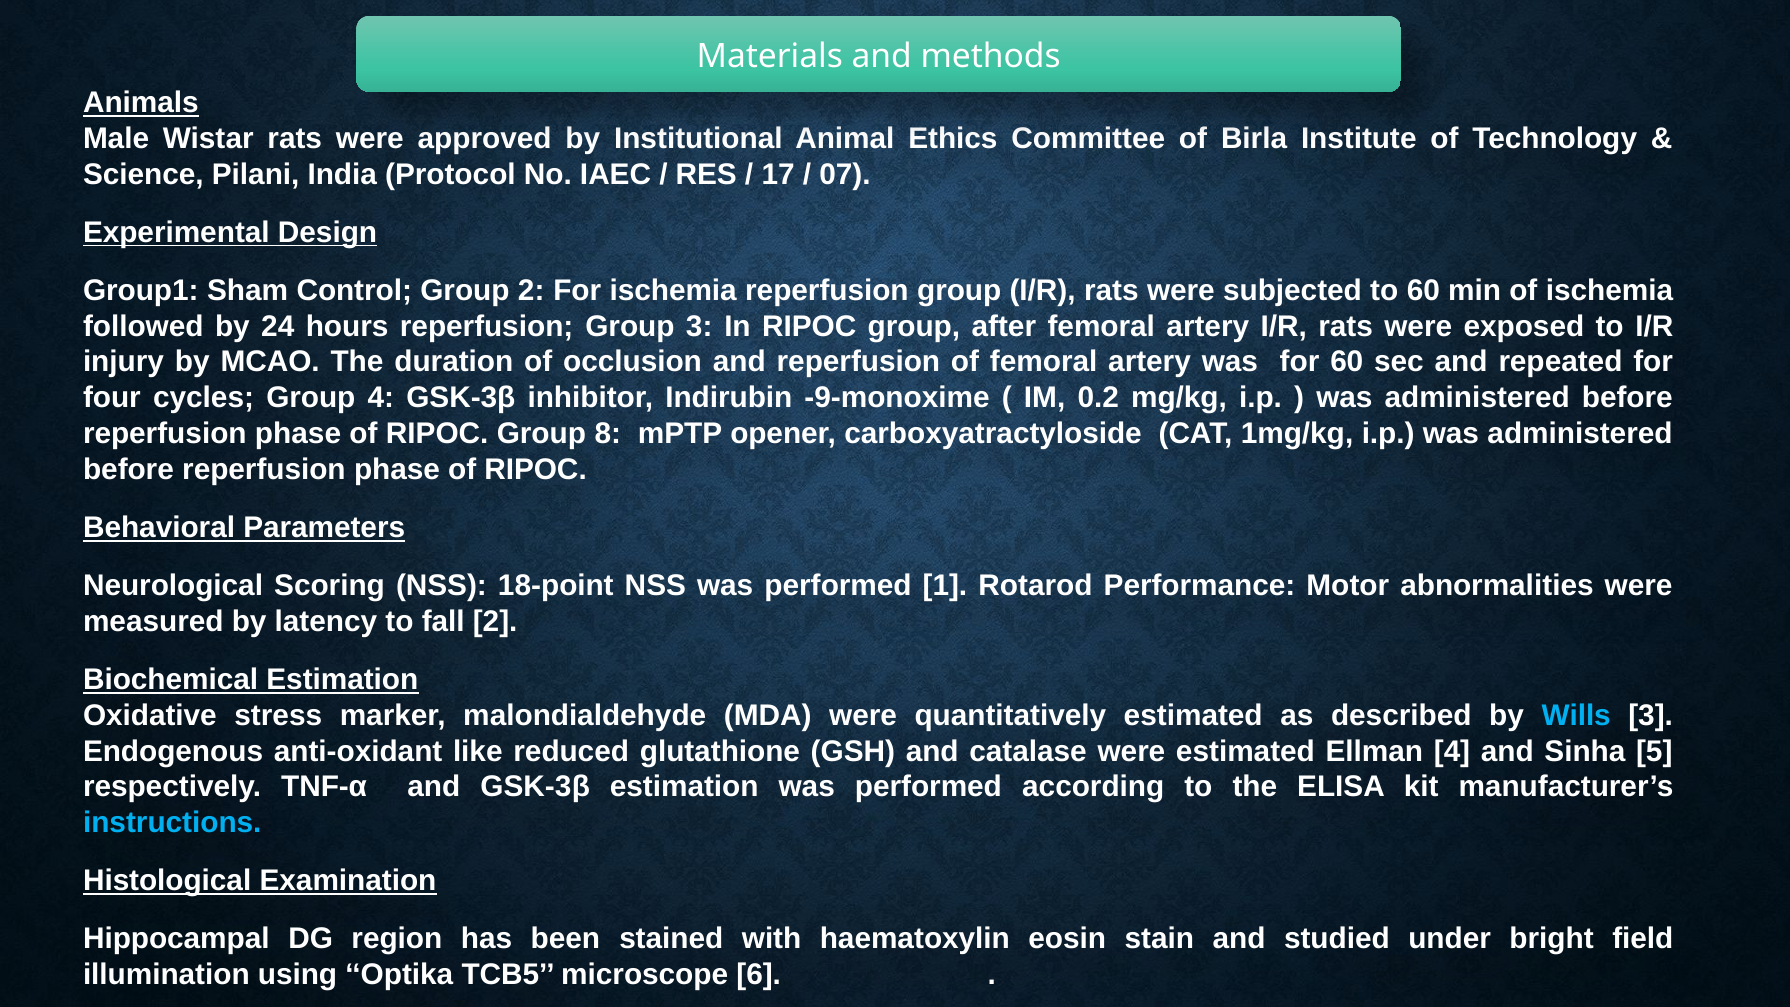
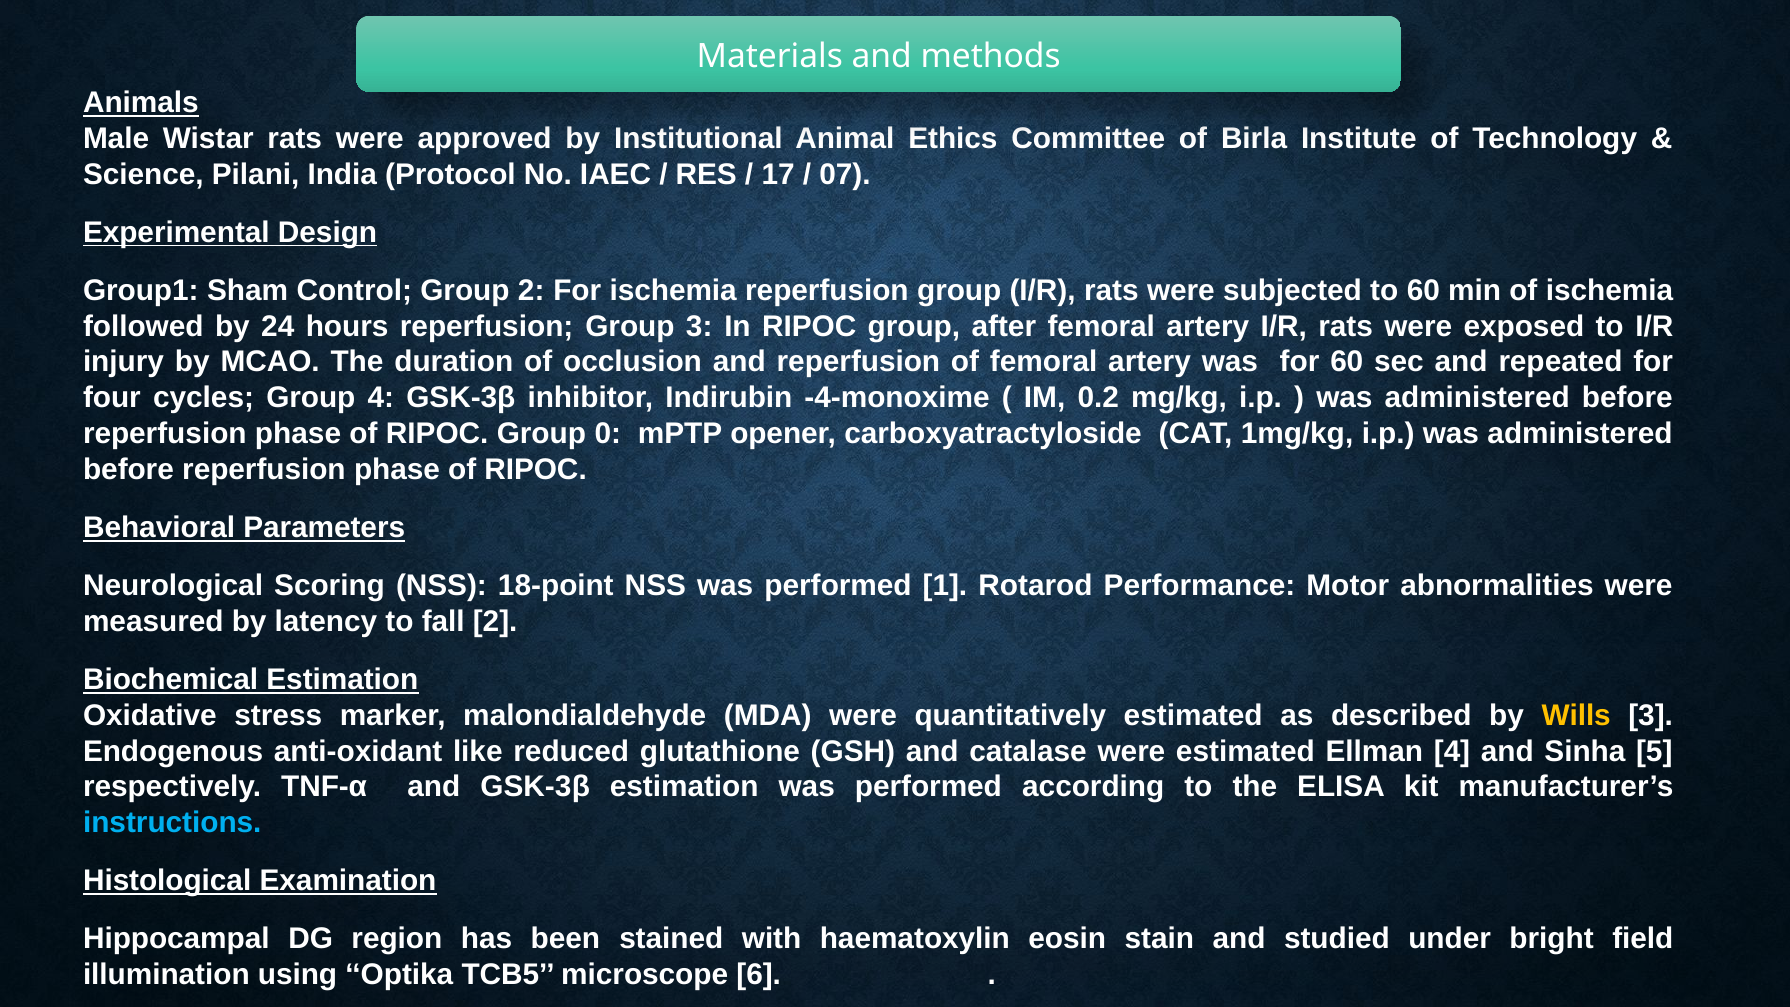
-9-monoxime: -9-monoxime -> -4-monoxime (897, 398)
8: 8 -> 0 (608, 434)
Wills colour: light blue -> yellow (1576, 715)
